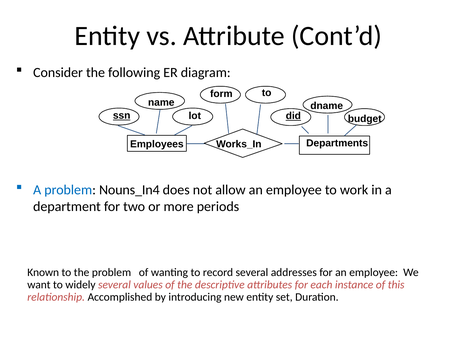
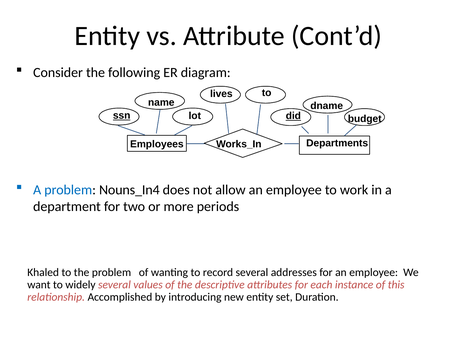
form: form -> lives (221, 94)
Known: Known -> Khaled (43, 272)
